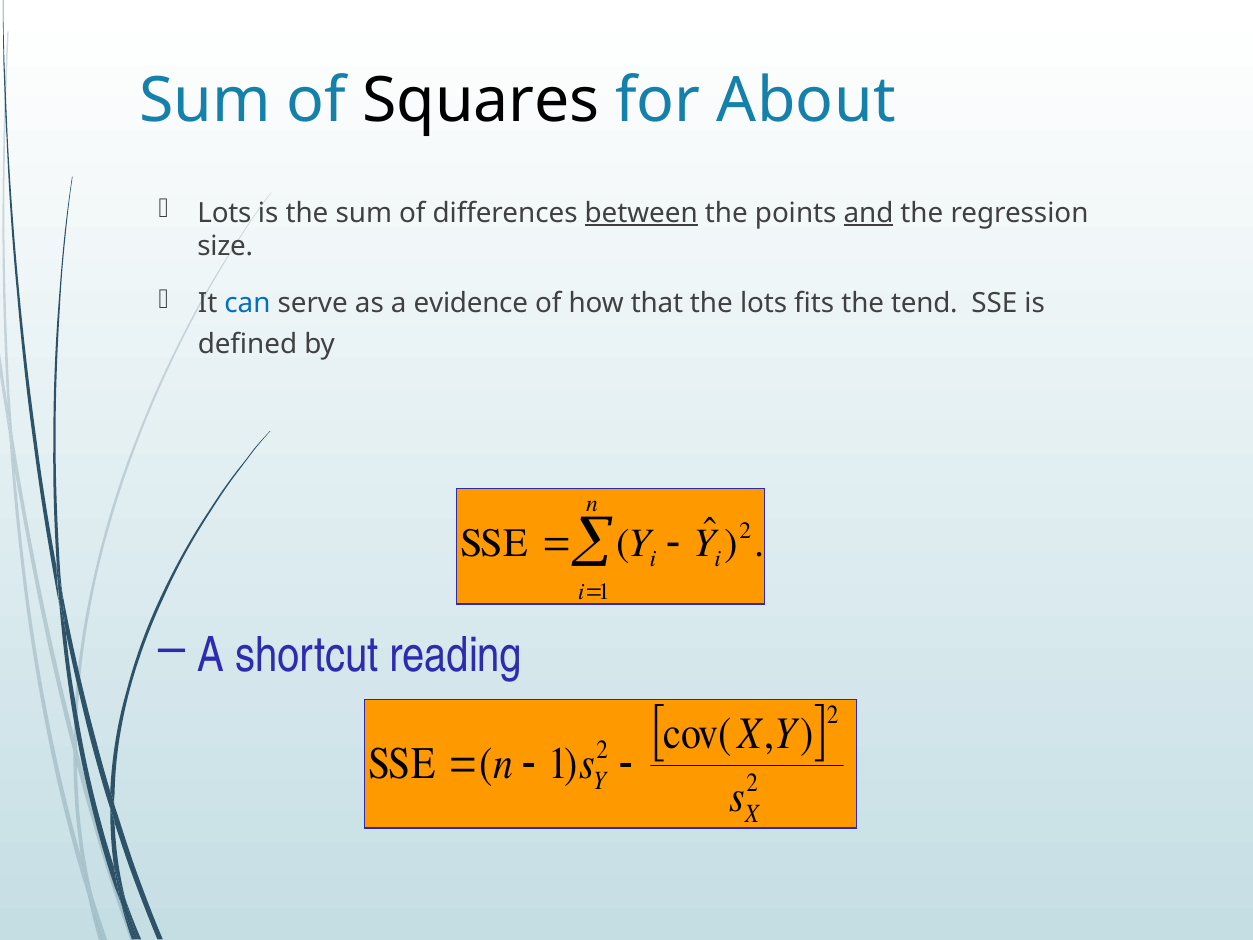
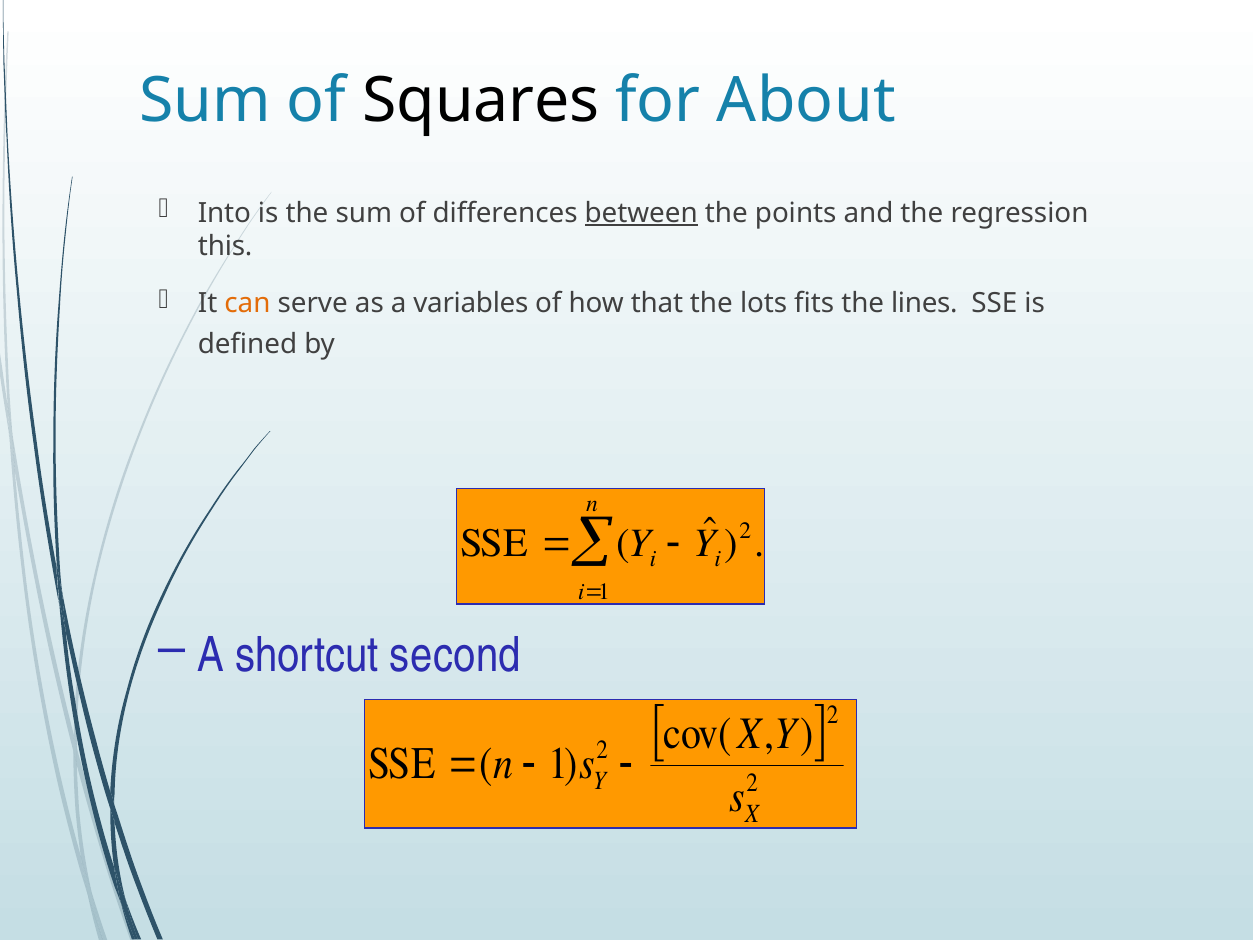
Lots: Lots -> Into (224, 213)
and underline: present -> none (868, 213)
size: size -> this (225, 246)
can colour: blue -> orange (247, 304)
evidence: evidence -> variables (471, 304)
tend: tend -> lines (924, 304)
reading: reading -> second (456, 655)
